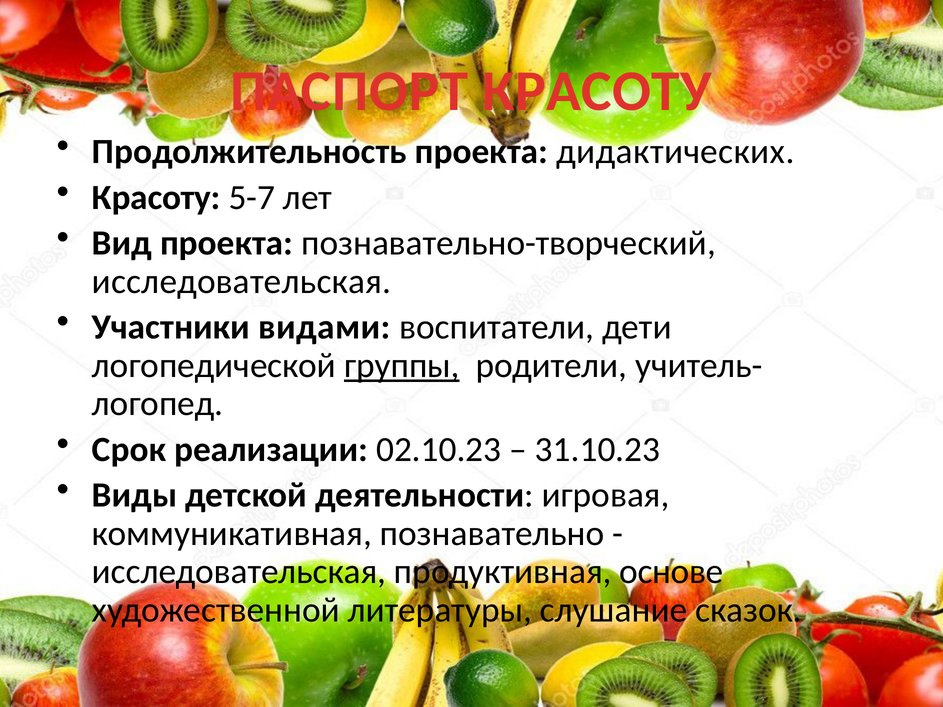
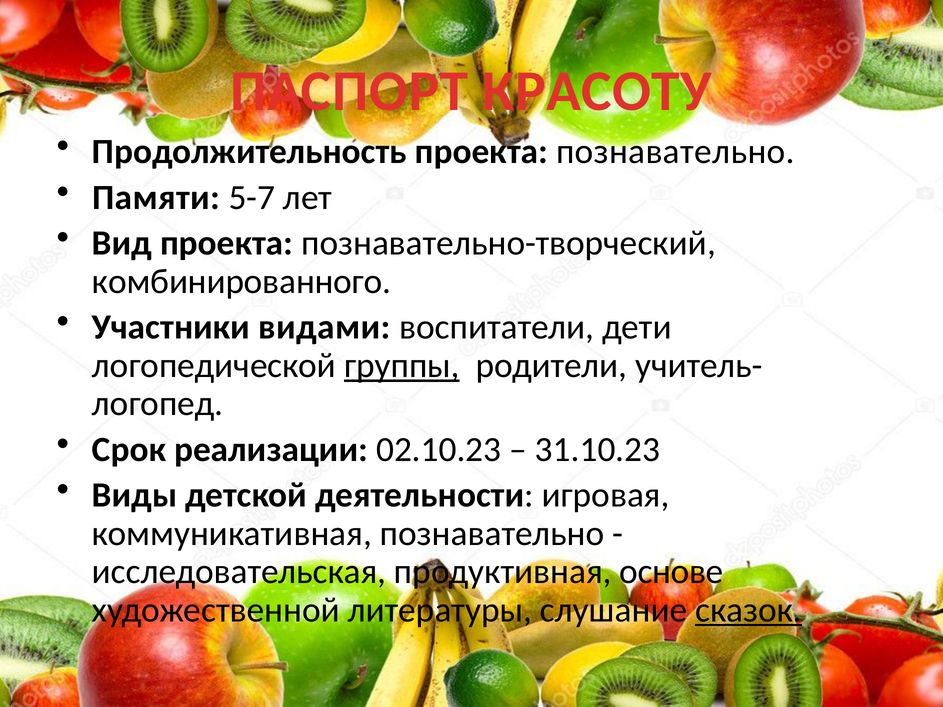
проекта дидактических: дидактических -> познавательно (675, 152)
Красоту: Красоту -> Памяти (156, 198)
исследовательская: исследовательская -> комбинированного (242, 282)
сказок underline: none -> present (749, 610)
